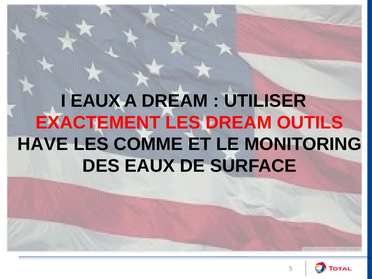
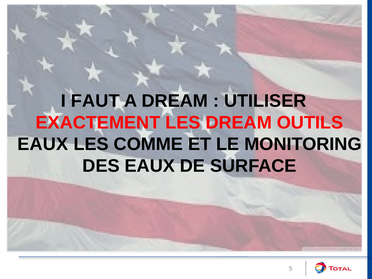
I EAUX: EAUX -> FAUT (95, 101)
HAVE: HAVE -> EAUX (43, 144)
